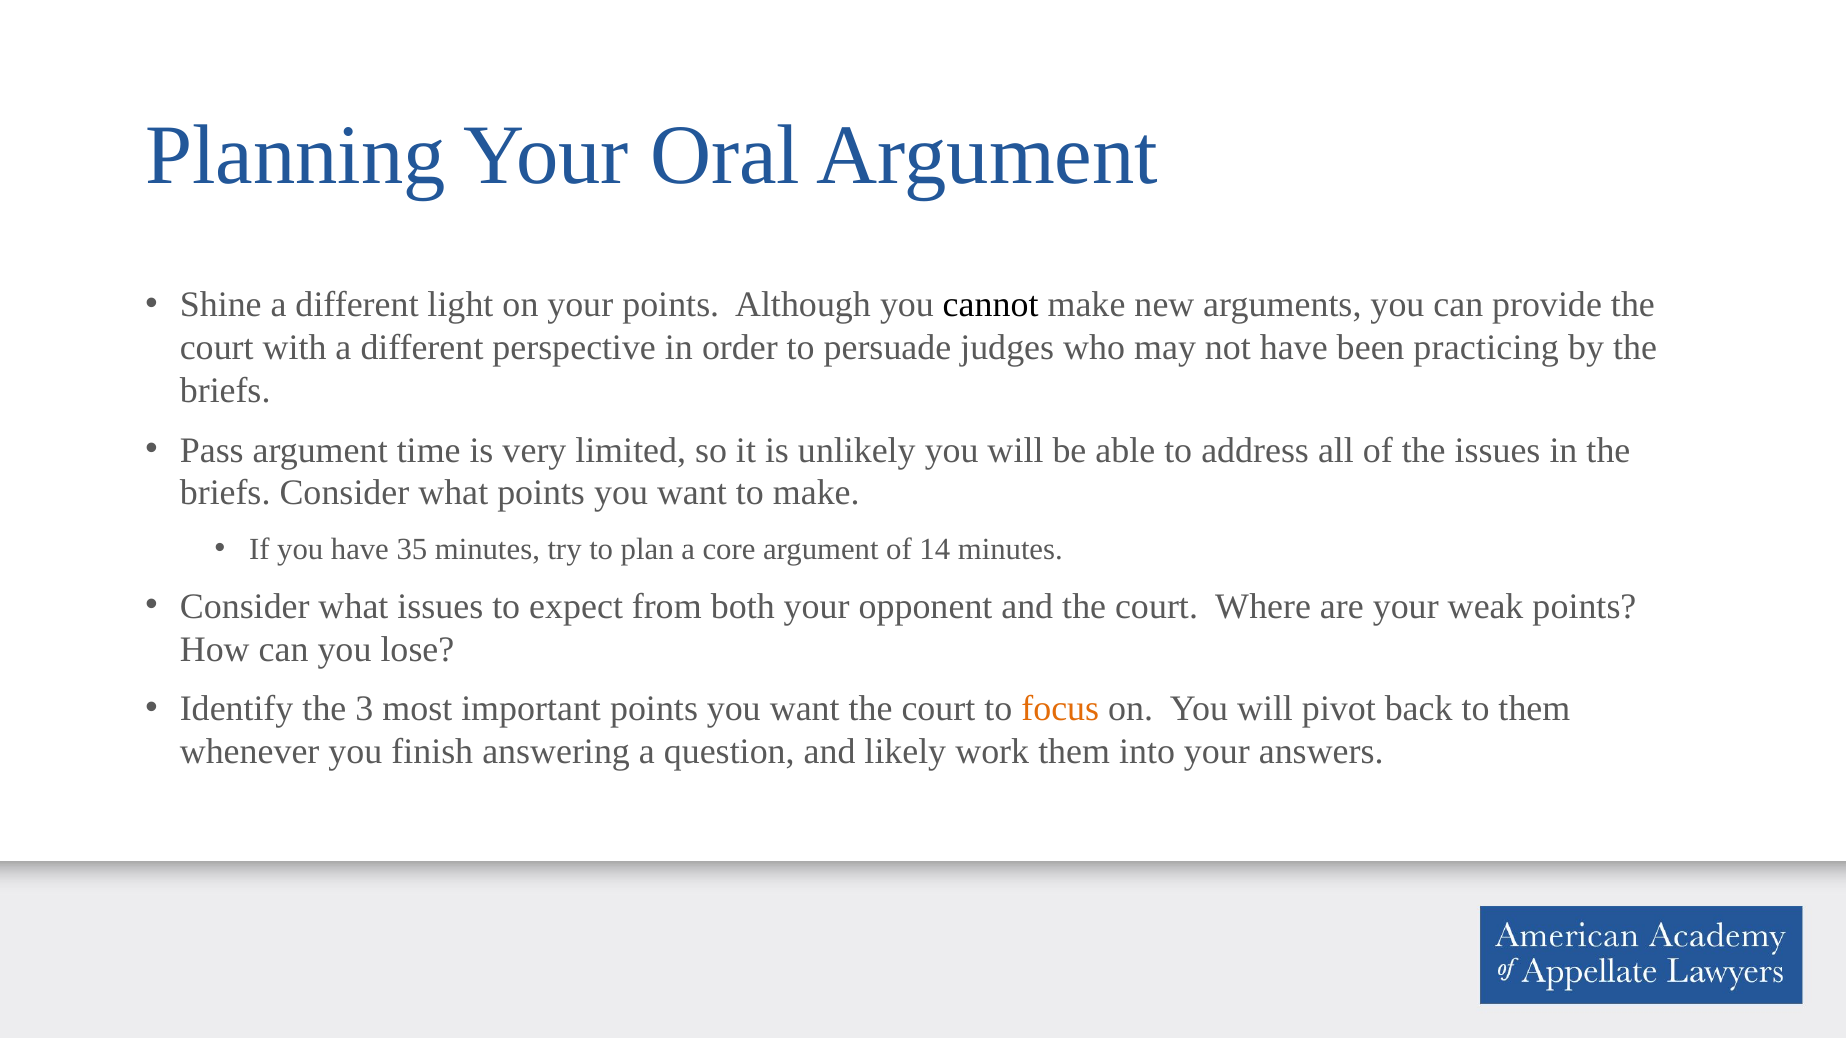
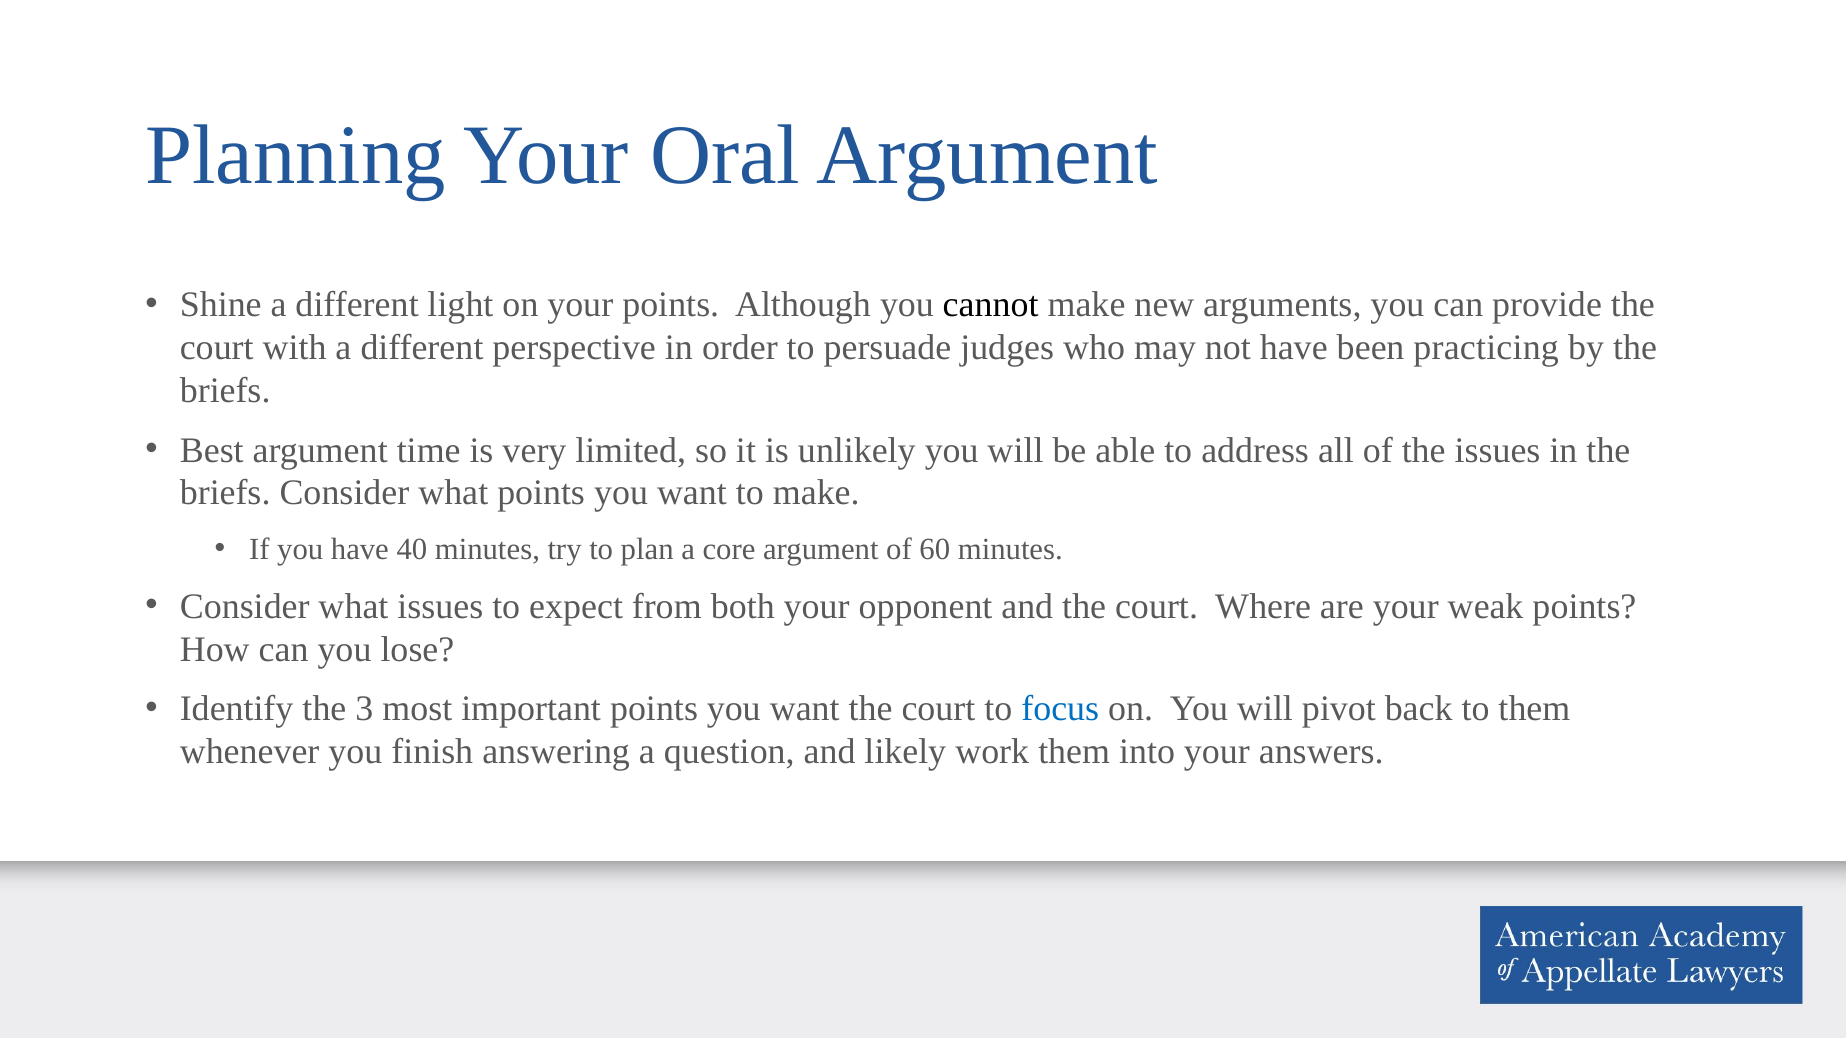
Pass: Pass -> Best (212, 450)
35: 35 -> 40 (412, 550)
14: 14 -> 60 (935, 550)
focus colour: orange -> blue (1060, 709)
